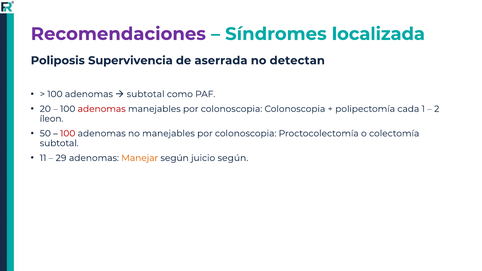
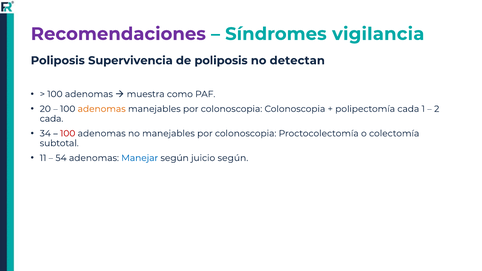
localizada: localizada -> vigilancia (378, 34)
de aserrada: aserrada -> poliposis (221, 61)
subtotal: subtotal -> muestra (146, 94)
adenomas colour: red -> orange (102, 109)
íleon: íleon -> cada (52, 119)
50: 50 -> 34 (45, 134)
29: 29 -> 54 (61, 158)
Manejar colour: orange -> blue (140, 158)
